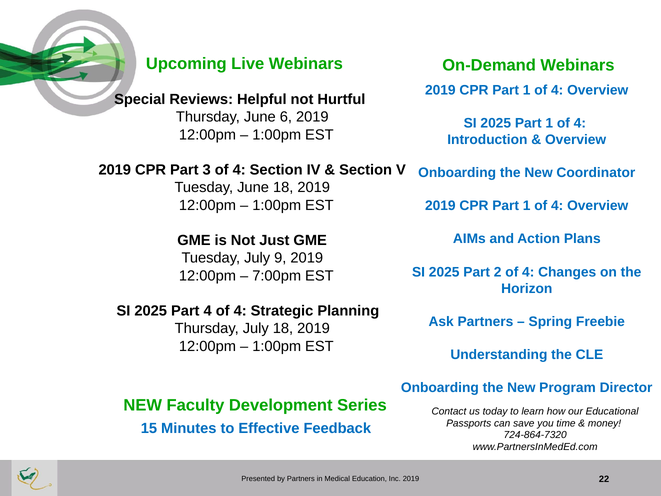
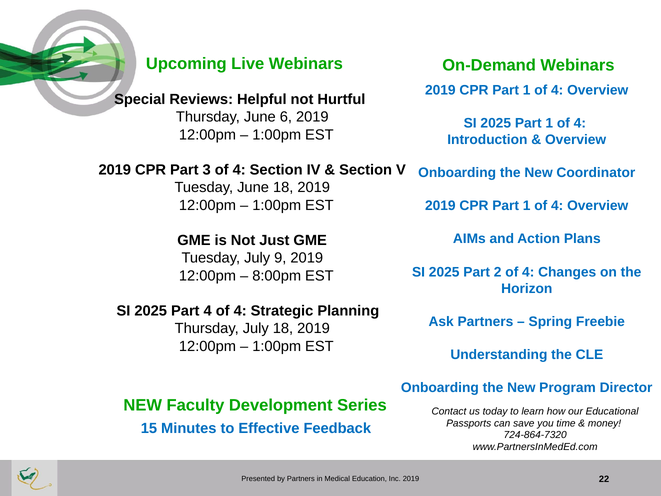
7:00pm: 7:00pm -> 8:00pm (277, 276)
